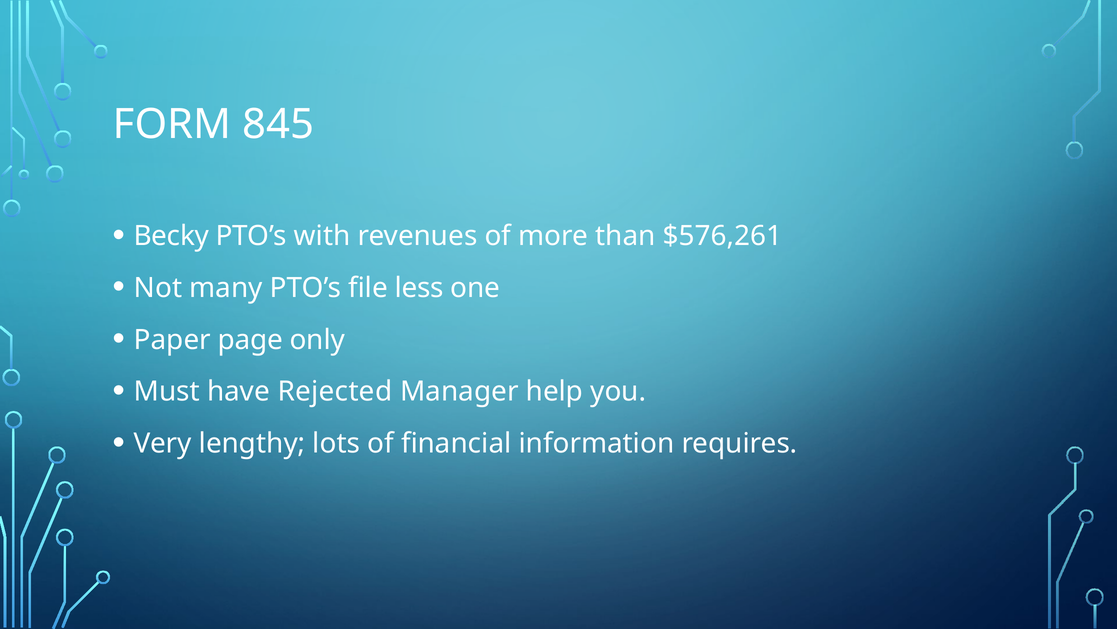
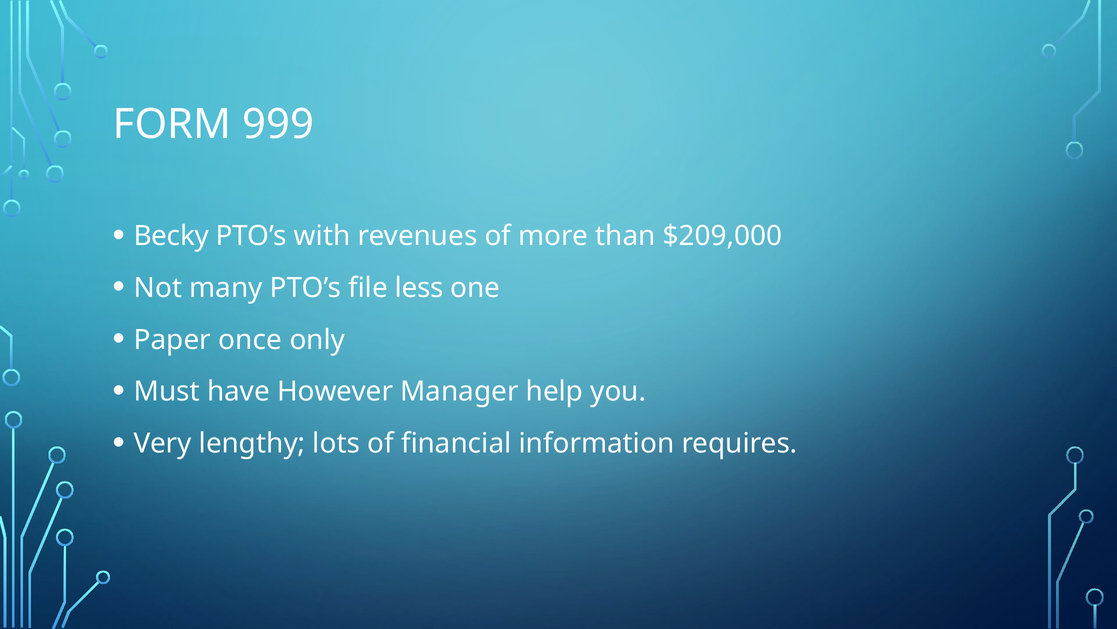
845: 845 -> 999 (278, 124)
$576,261: $576,261 -> $209,000 (722, 236)
page: page -> once (250, 339)
Rejected: Rejected -> However (335, 391)
